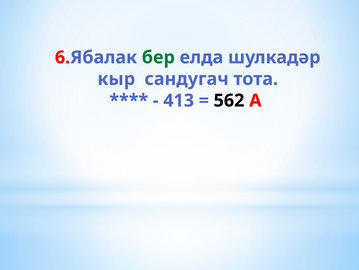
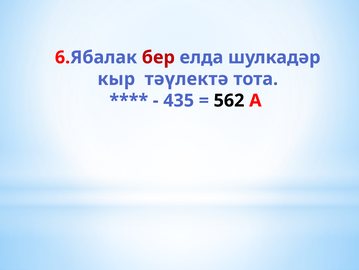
бер colour: green -> red (158, 57)
сандугач: сандугач -> тәүлектә (187, 79)
413: 413 -> 435 (179, 100)
